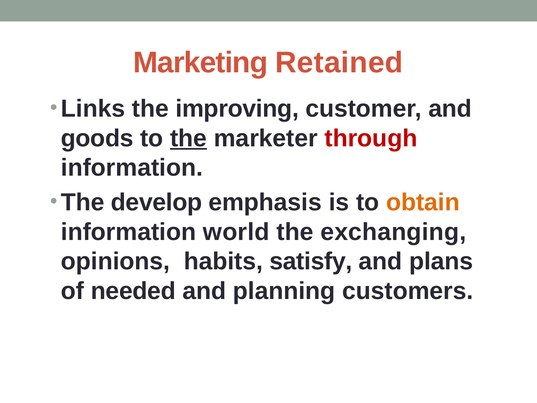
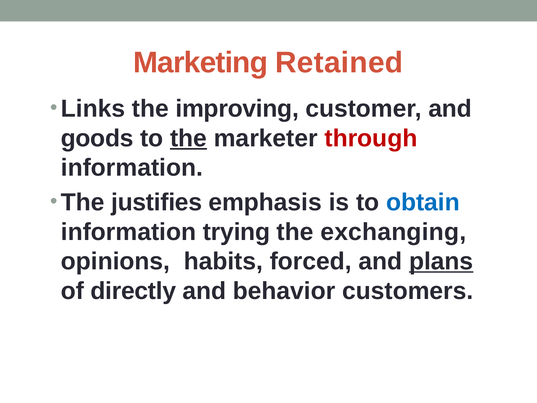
develop: develop -> justifies (157, 202)
obtain colour: orange -> blue (423, 202)
world: world -> trying (236, 232)
satisfy: satisfy -> forced (311, 261)
plans underline: none -> present (441, 261)
needed: needed -> directly (133, 291)
planning: planning -> behavior (284, 291)
